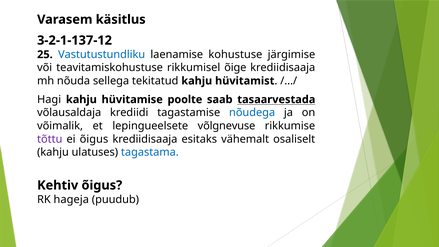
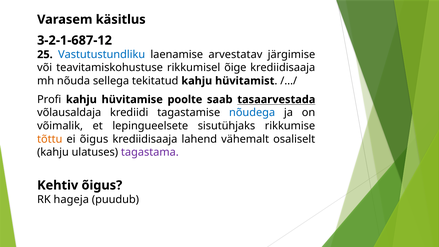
3-2-1-137-12: 3-2-1-137-12 -> 3-2-1-687-12 (75, 40)
kohustuse: kohustuse -> arvestatav (235, 55)
Hagi: Hagi -> Profi (49, 100)
võlgnevuse: võlgnevuse -> sisutühjaks (226, 126)
tõttu colour: purple -> orange (50, 139)
esitaks: esitaks -> lahend (199, 139)
tagastama colour: blue -> purple (150, 152)
